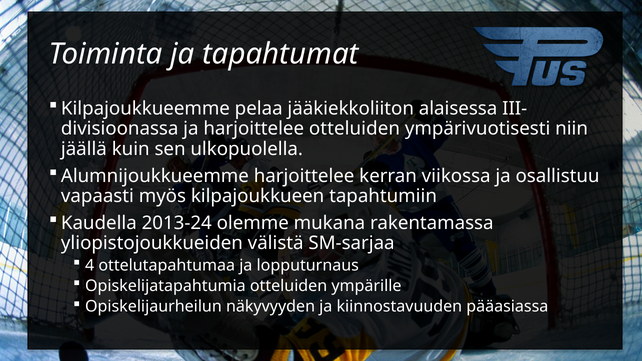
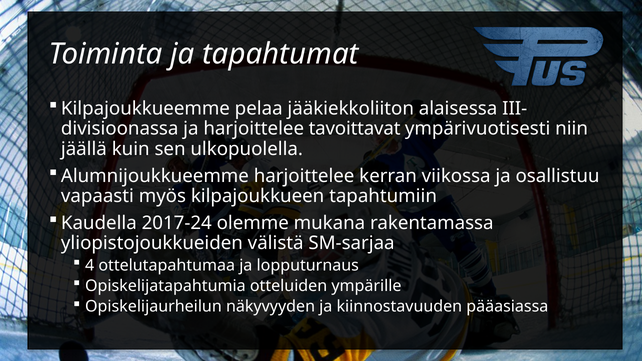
harjoittelee otteluiden: otteluiden -> tavoittavat (355, 129)
2013-24: 2013-24 -> 2017-24 (177, 223)
